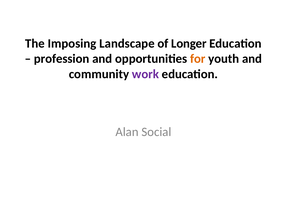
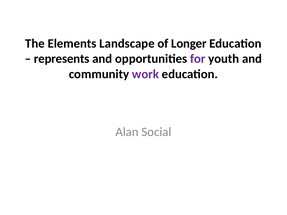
Imposing: Imposing -> Elements (72, 43)
profession: profession -> represents (62, 59)
for colour: orange -> purple (198, 59)
